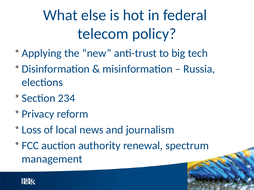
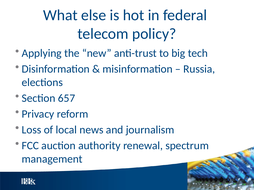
234: 234 -> 657 (67, 98)
